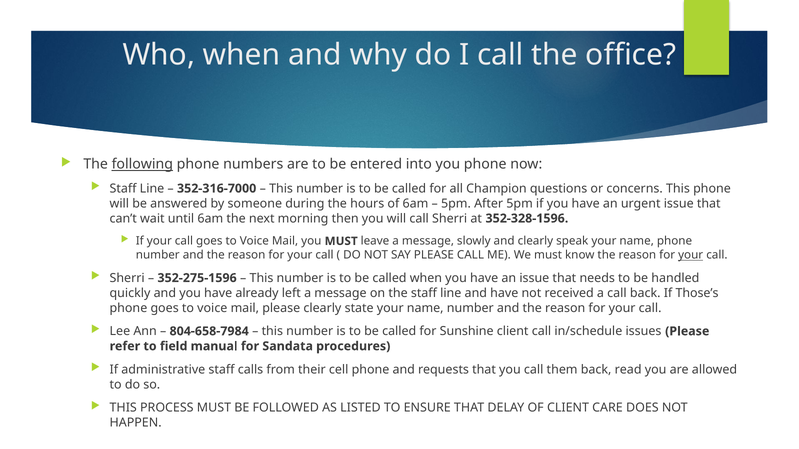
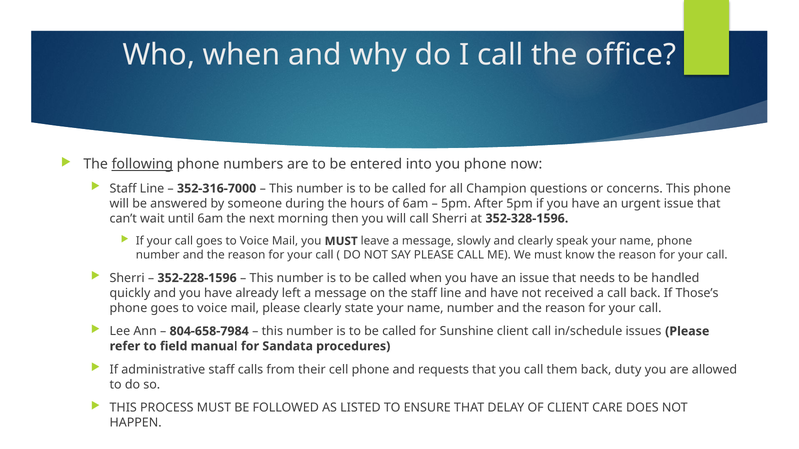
your underline: present -> none (691, 255)
352-275-1596: 352-275-1596 -> 352-228-1596 (197, 278)
read: read -> duty (628, 370)
